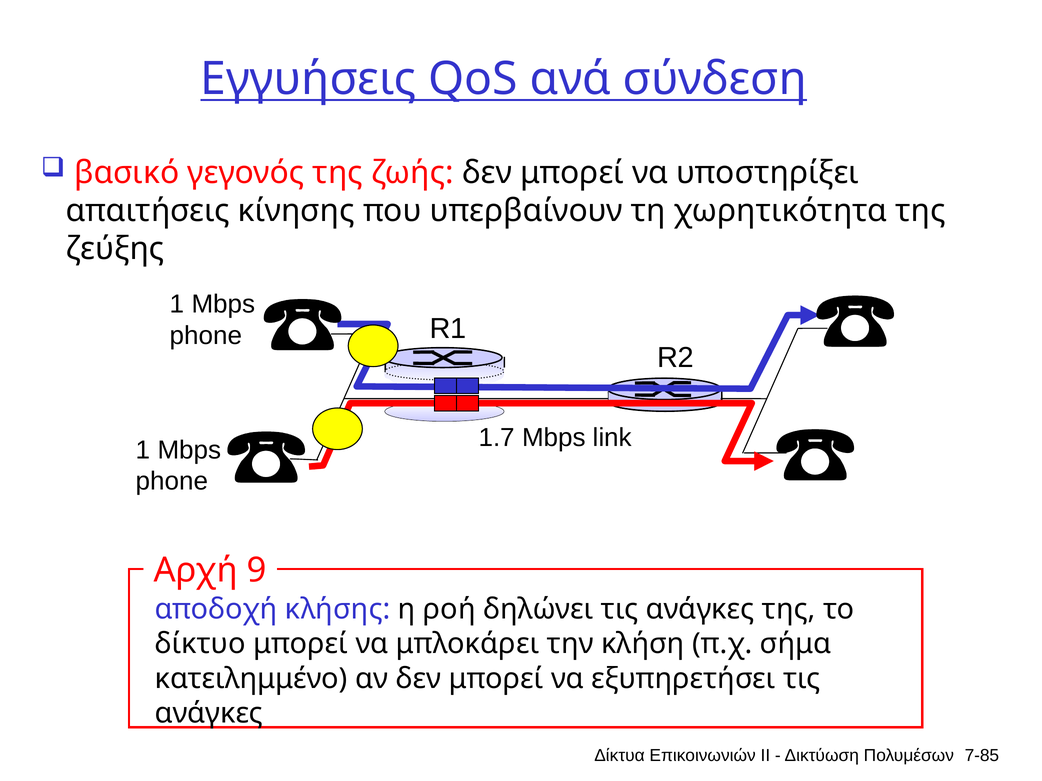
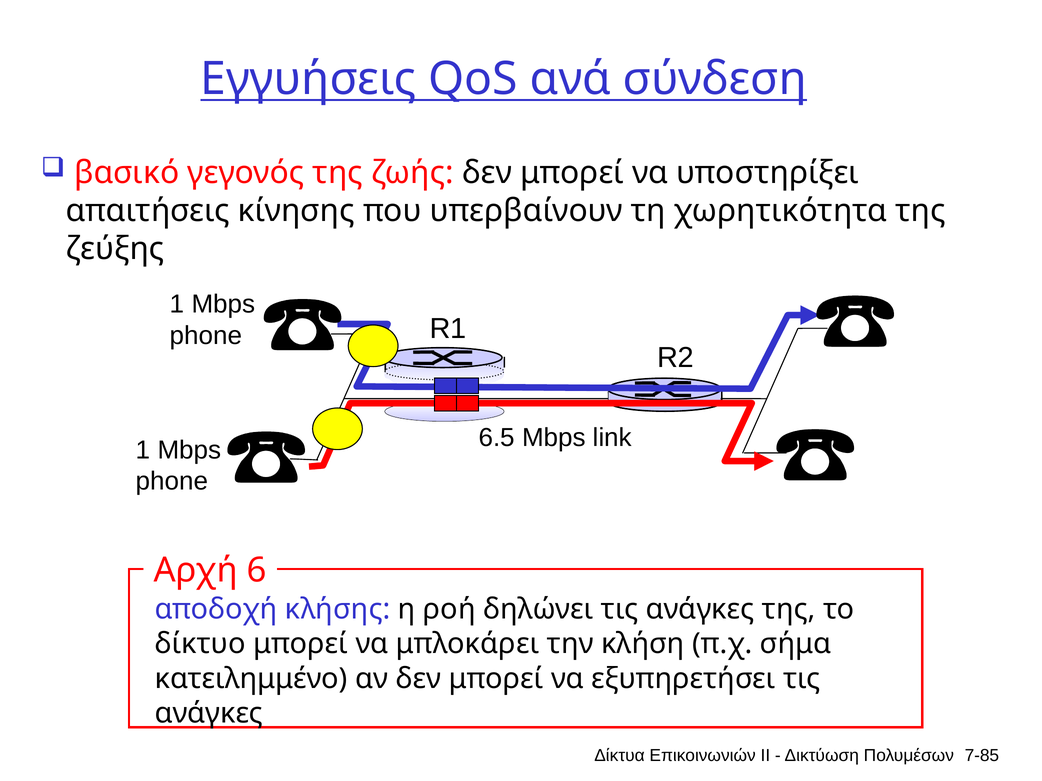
1.7: 1.7 -> 6.5 (497, 438)
9: 9 -> 6 (257, 571)
